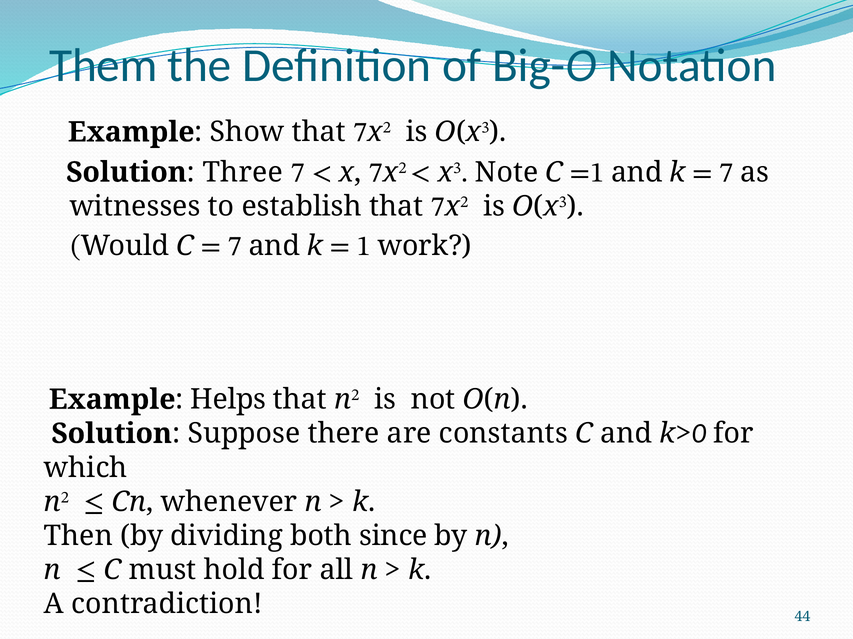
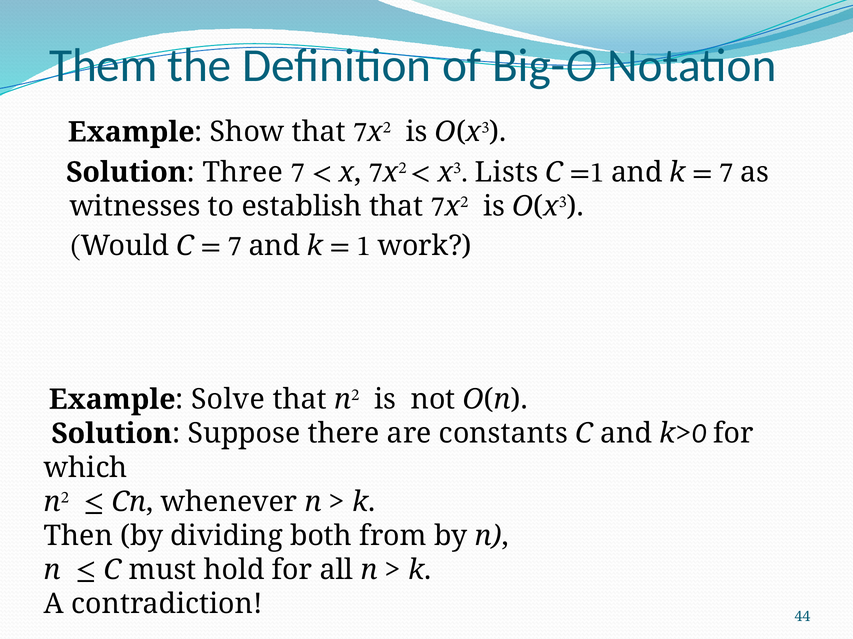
Note: Note -> Lists (507, 172)
Helps: Helps -> Solve (228, 400)
since: since -> from (393, 536)
